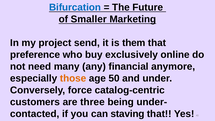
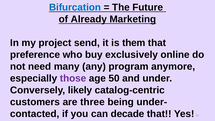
Smaller: Smaller -> Already (89, 19)
financial: financial -> program (129, 66)
those colour: orange -> purple (73, 78)
force: force -> likely (80, 90)
staving: staving -> decade (128, 114)
